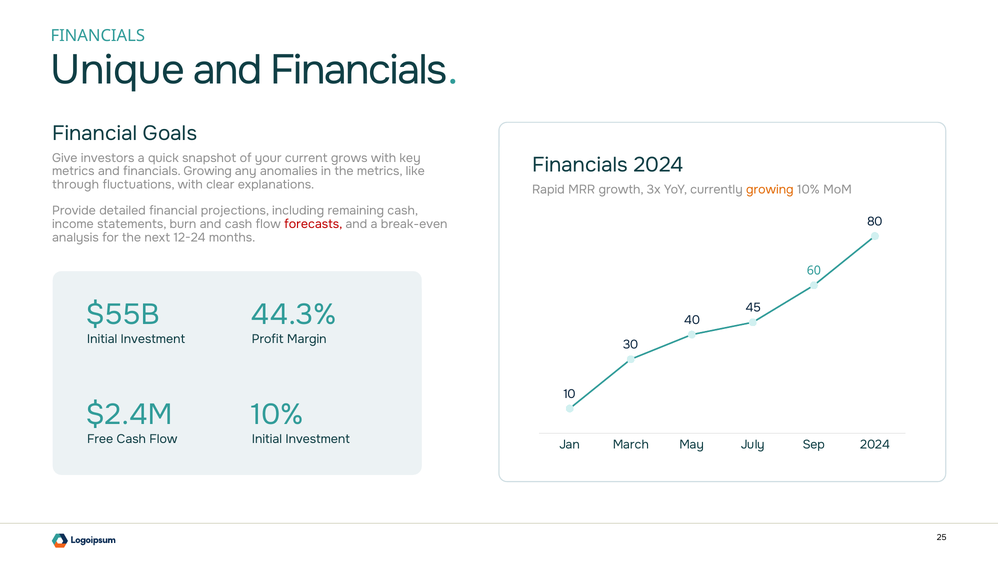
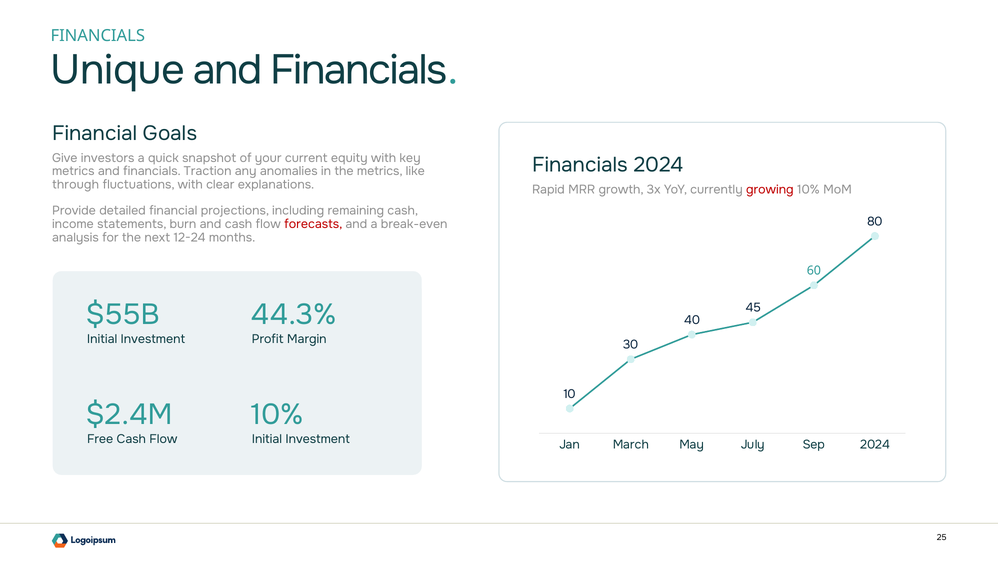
grows: grows -> equity (349, 158)
financials Growing: Growing -> Traction (208, 171)
growing colour: orange -> red (770, 190)
